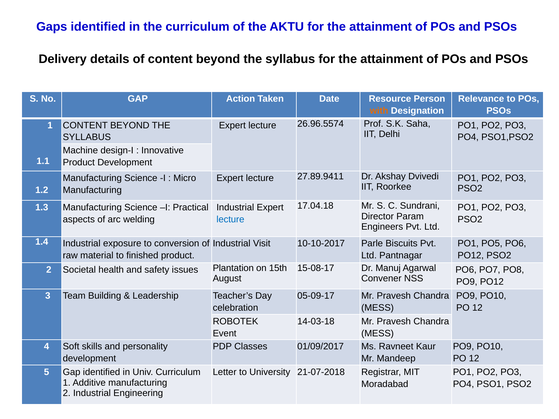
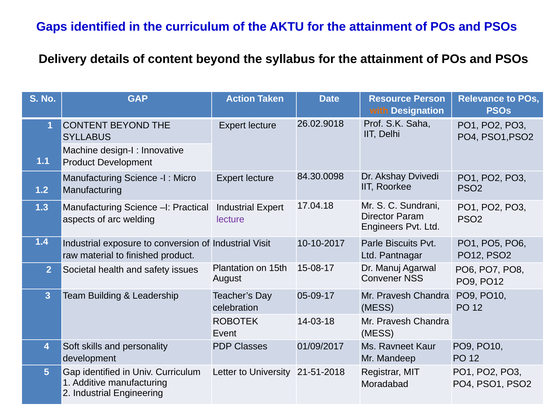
26.96.5574: 26.96.5574 -> 26.02.9018 (321, 124)
27.89.9411: 27.89.9411 -> 84.30.0098 (321, 177)
lecture colour: blue -> purple (230, 220)
21-07-2018: 21-07-2018 -> 21-51-2018 (321, 372)
